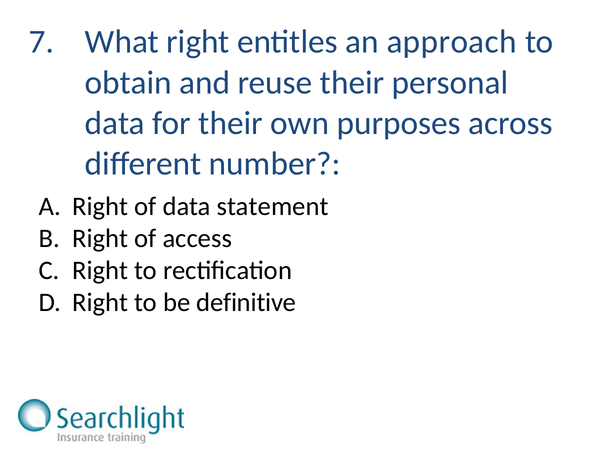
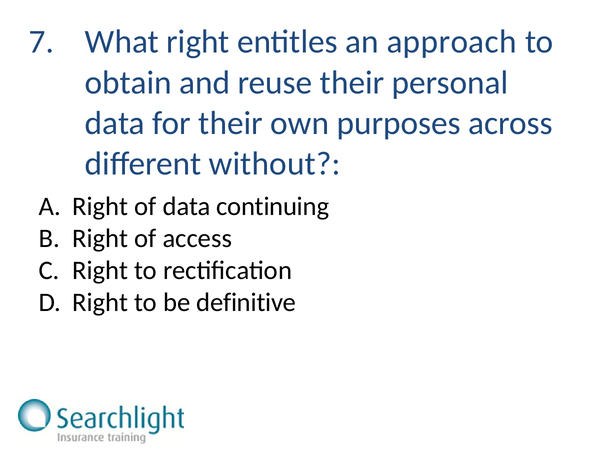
number: number -> without (275, 164)
statement: statement -> continuing (273, 207)
